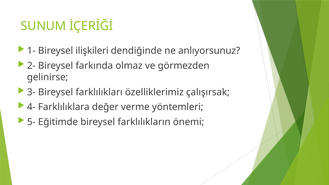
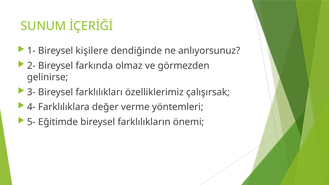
ilişkileri: ilişkileri -> kişilere (92, 51)
